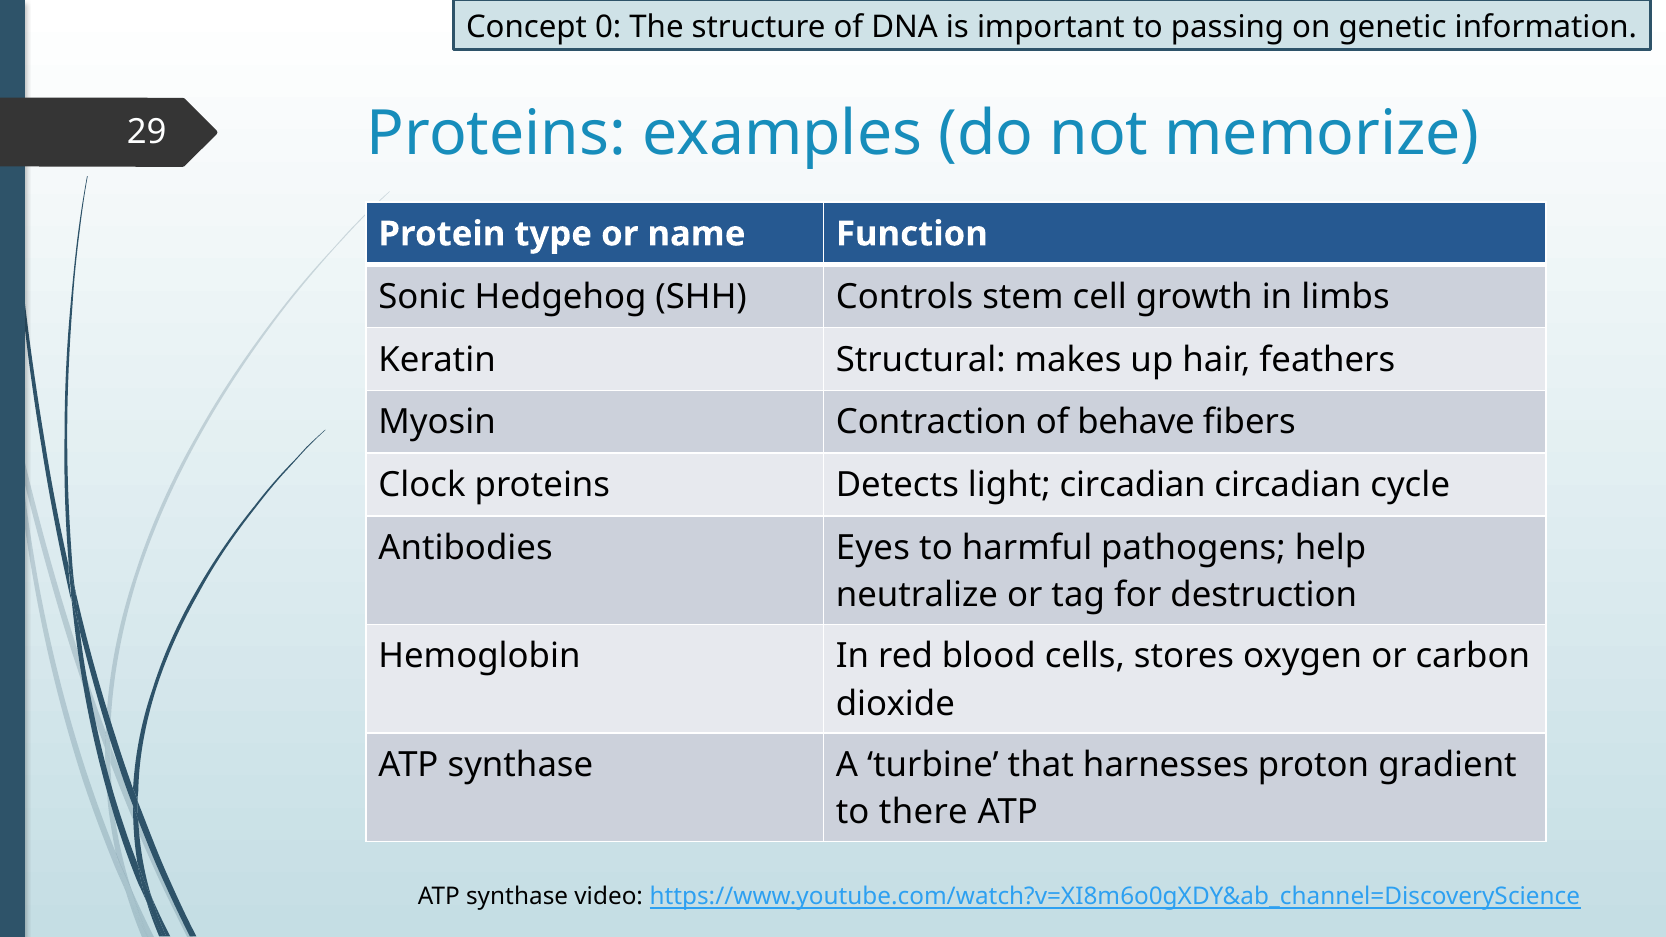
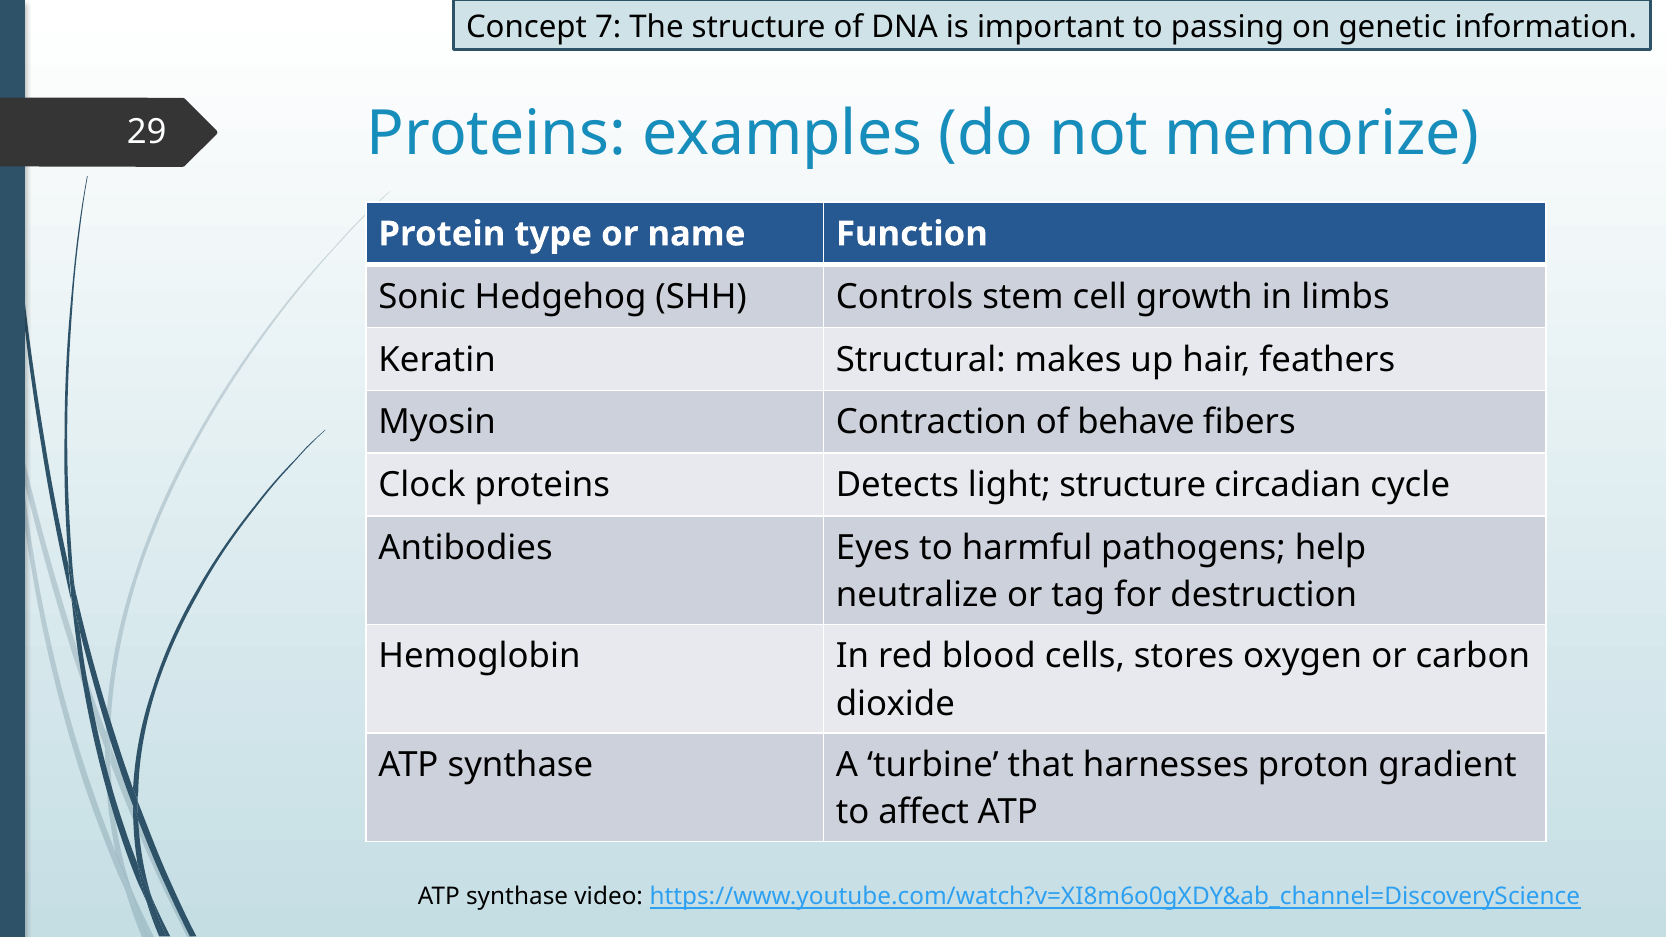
0: 0 -> 7 (608, 27)
light circadian: circadian -> structure (1133, 485)
there: there -> affect (924, 813)
